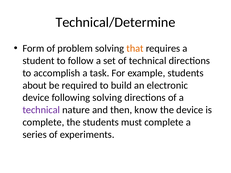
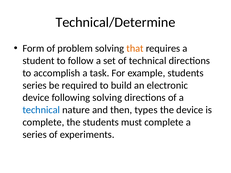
about: about -> series (35, 85)
technical colour: purple -> blue (41, 110)
know: know -> types (146, 110)
